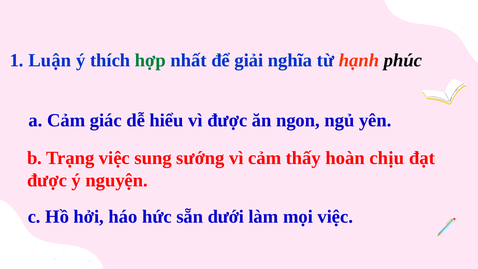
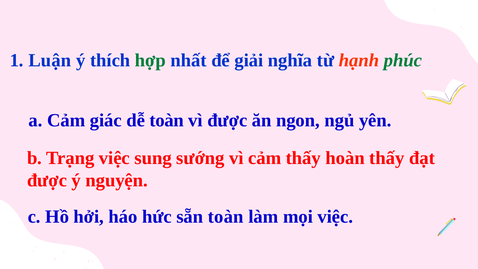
phúc colour: black -> green (403, 60)
dễ hiểu: hiểu -> toàn (167, 120)
hoàn chịu: chịu -> thấy (387, 158)
sẵn dưới: dưới -> toàn (226, 217)
